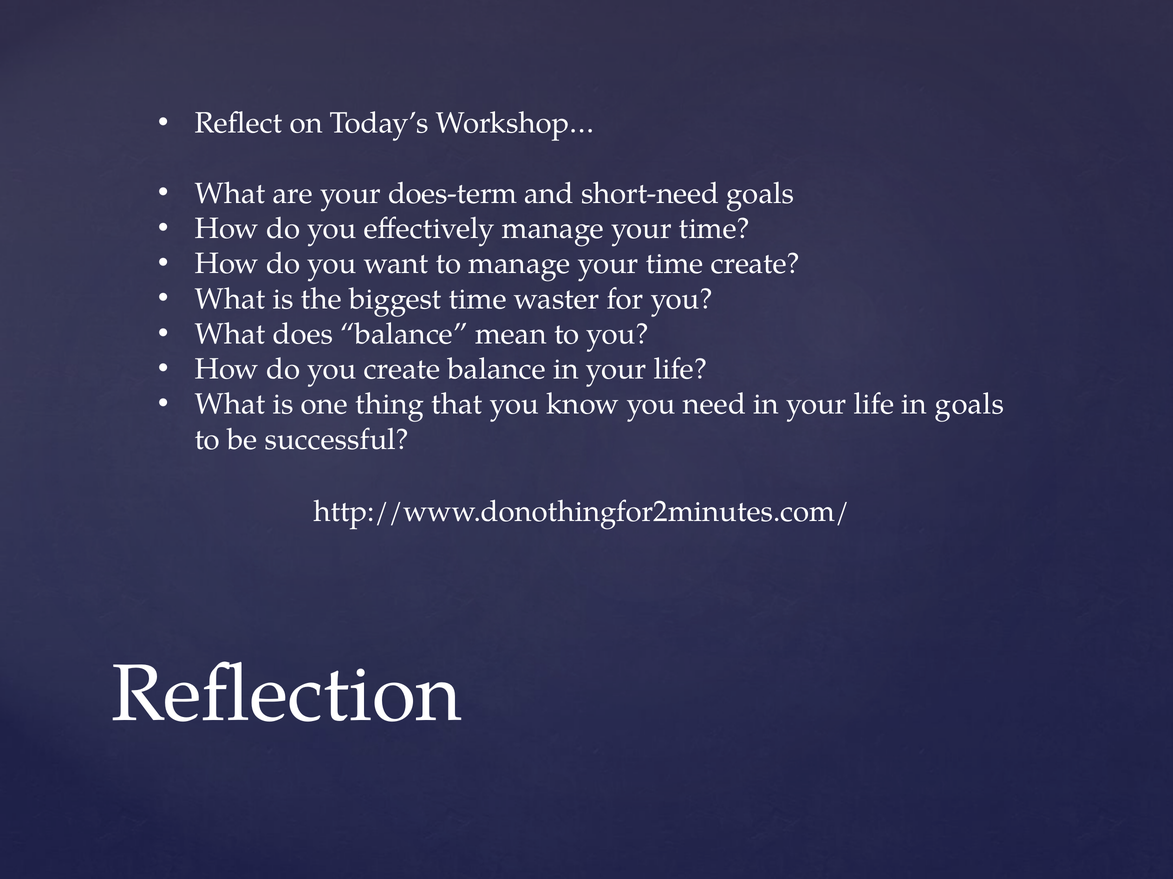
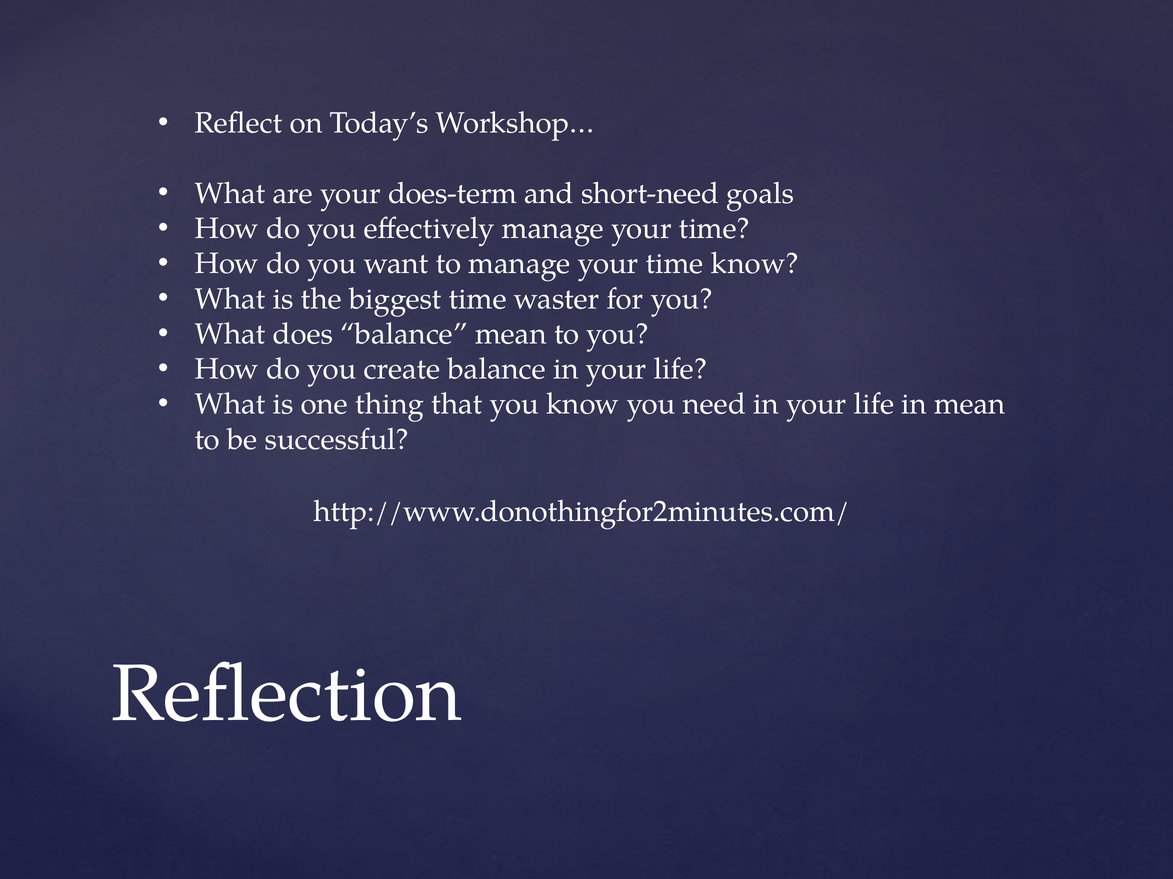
time create: create -> know (755, 264)
in goals: goals -> mean (970, 405)
